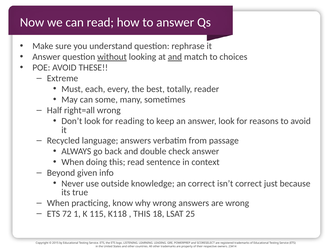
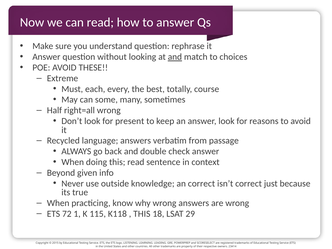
without underline: present -> none (112, 57)
reader: reader -> course (207, 89)
reading: reading -> present (130, 121)
25: 25 -> 29 (190, 214)
